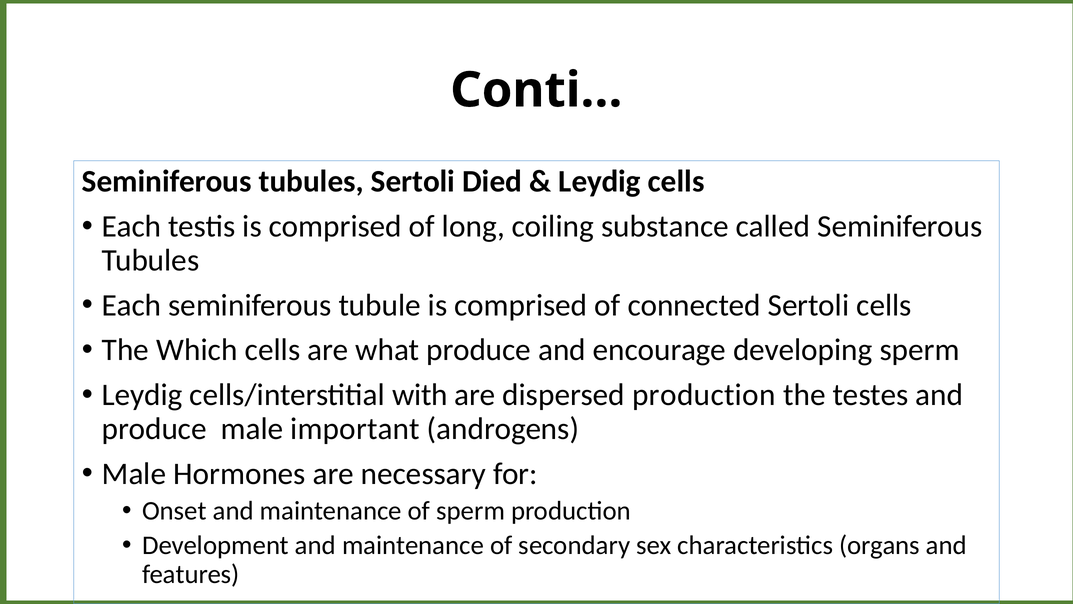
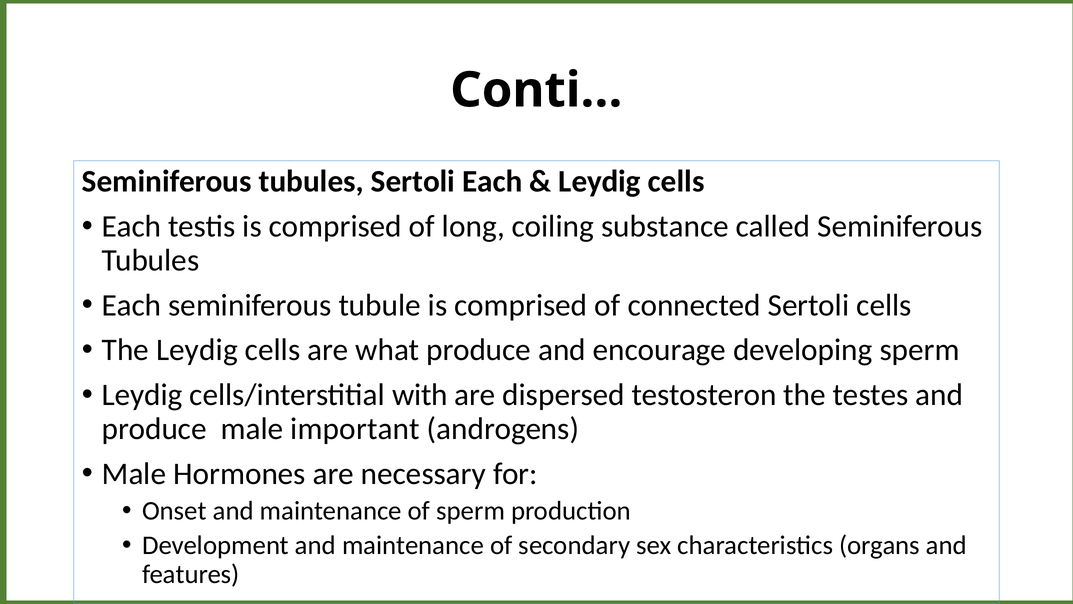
Sertoli Died: Died -> Each (492, 181)
The Which: Which -> Leydig (197, 350)
dispersed production: production -> testosteron (704, 395)
